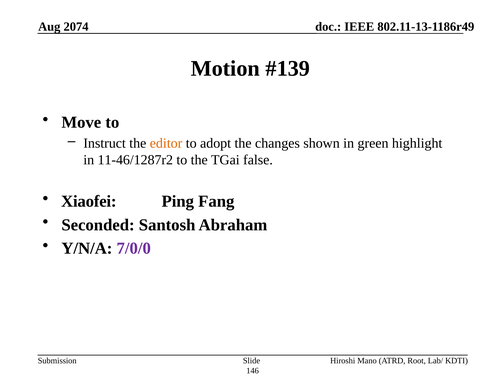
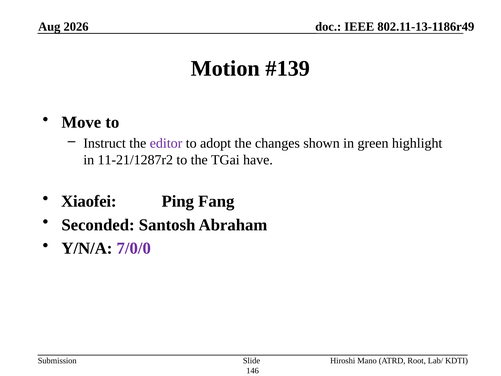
2074: 2074 -> 2026 (76, 27)
editor colour: orange -> purple (166, 143)
11-46/1287r2: 11-46/1287r2 -> 11-21/1287r2 (135, 160)
false: false -> have (258, 160)
